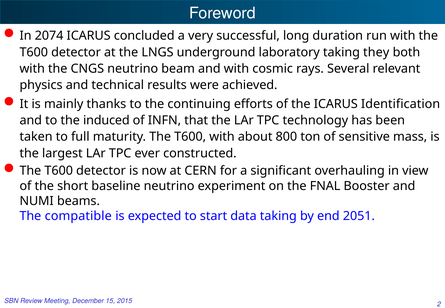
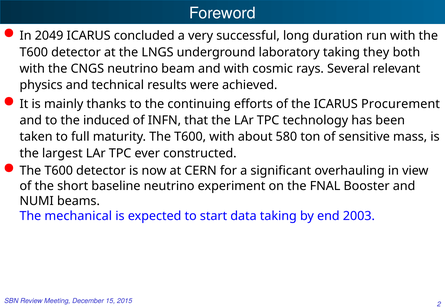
2074: 2074 -> 2049 (49, 36)
Identification: Identification -> Procurement (401, 104)
800: 800 -> 580 (286, 137)
compatible: compatible -> mechanical (78, 216)
2051: 2051 -> 2003 (359, 216)
